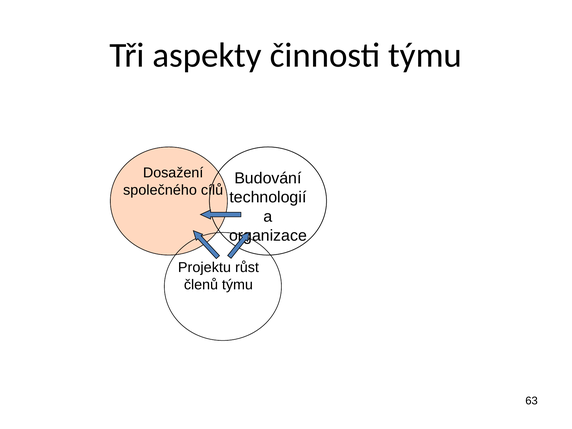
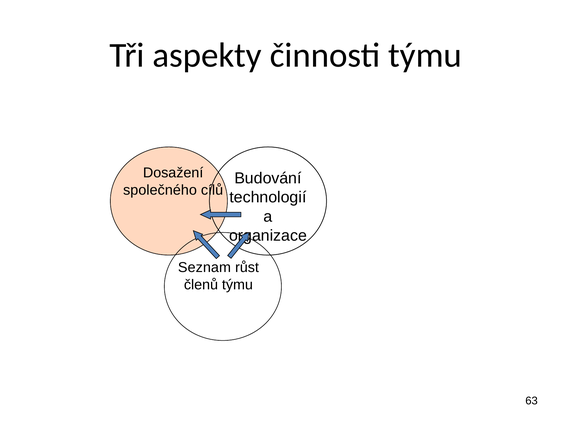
Projektu: Projektu -> Seznam (204, 267)
